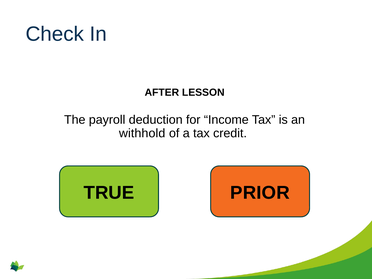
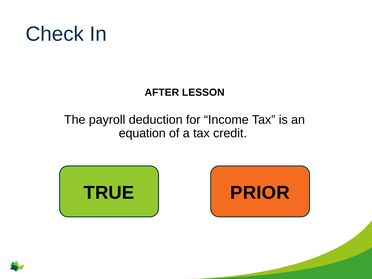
withhold: withhold -> equation (142, 133)
